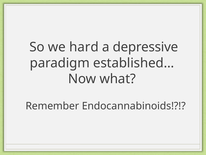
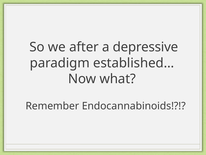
hard: hard -> after (84, 47)
